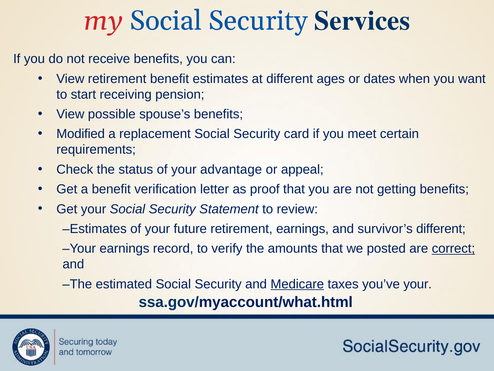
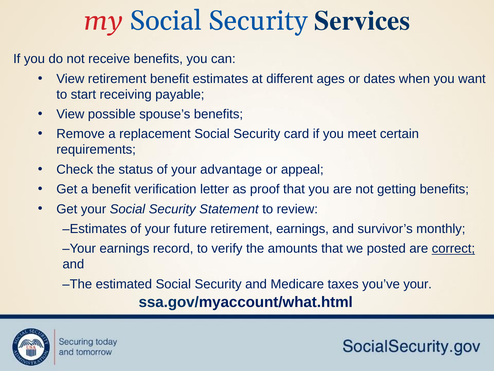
pension: pension -> payable (180, 94)
Modified: Modified -> Remove (81, 134)
survivor’s different: different -> monthly (441, 229)
Medicare underline: present -> none (297, 284)
